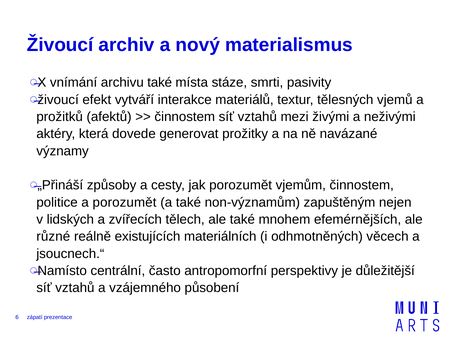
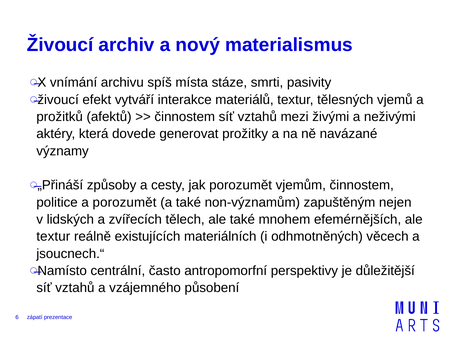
archivu také: také -> spíš (160, 83)
různé: různé -> textur (53, 237)
